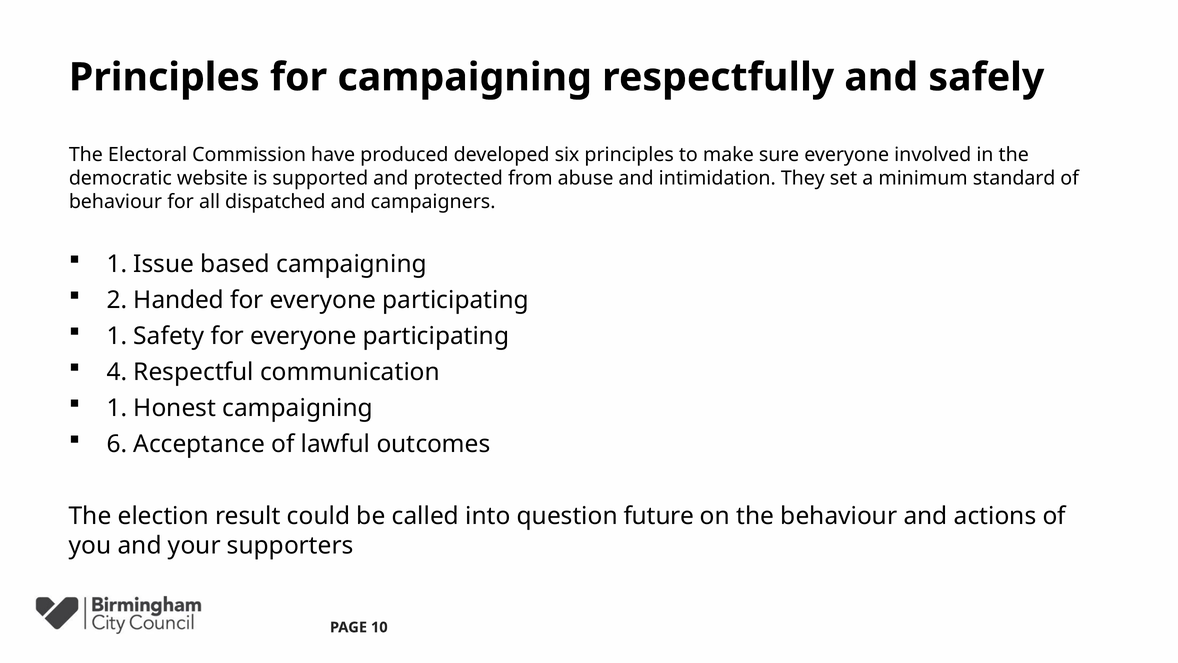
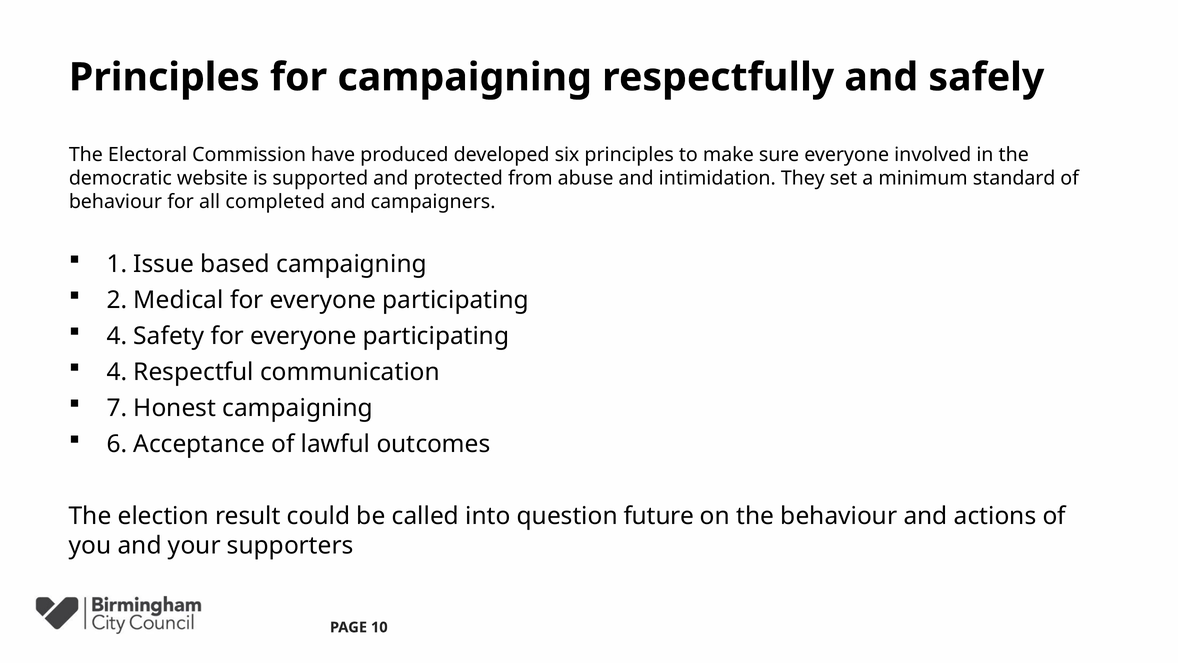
dispatched: dispatched -> completed (275, 202)
Handed: Handed -> Medical (179, 300)
1: 1 -> 4 (117, 336)
1: 1 -> 7 (117, 408)
